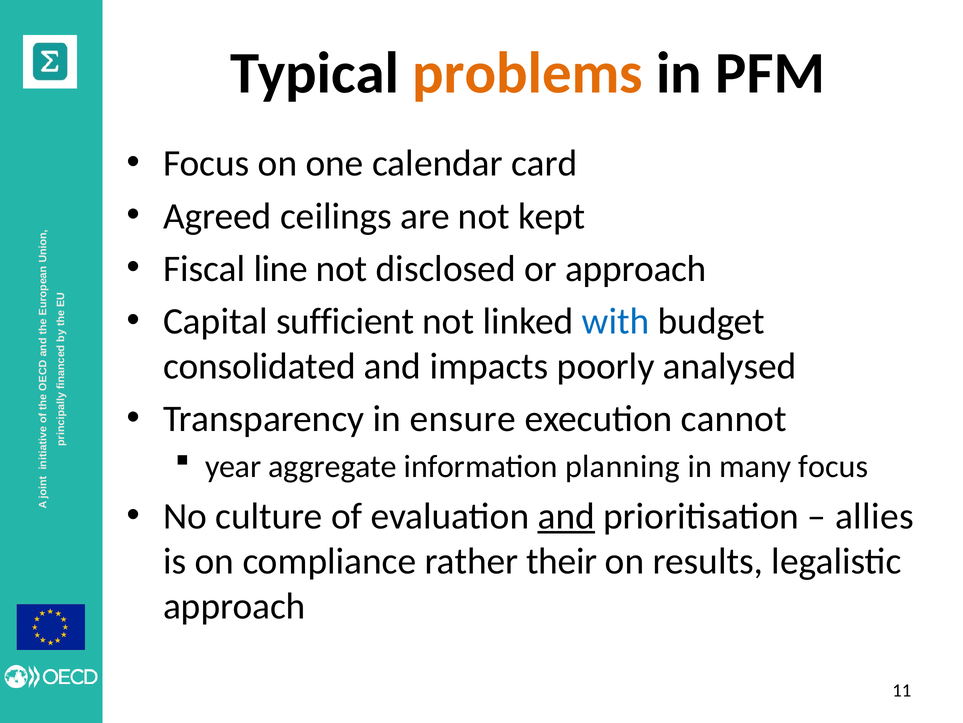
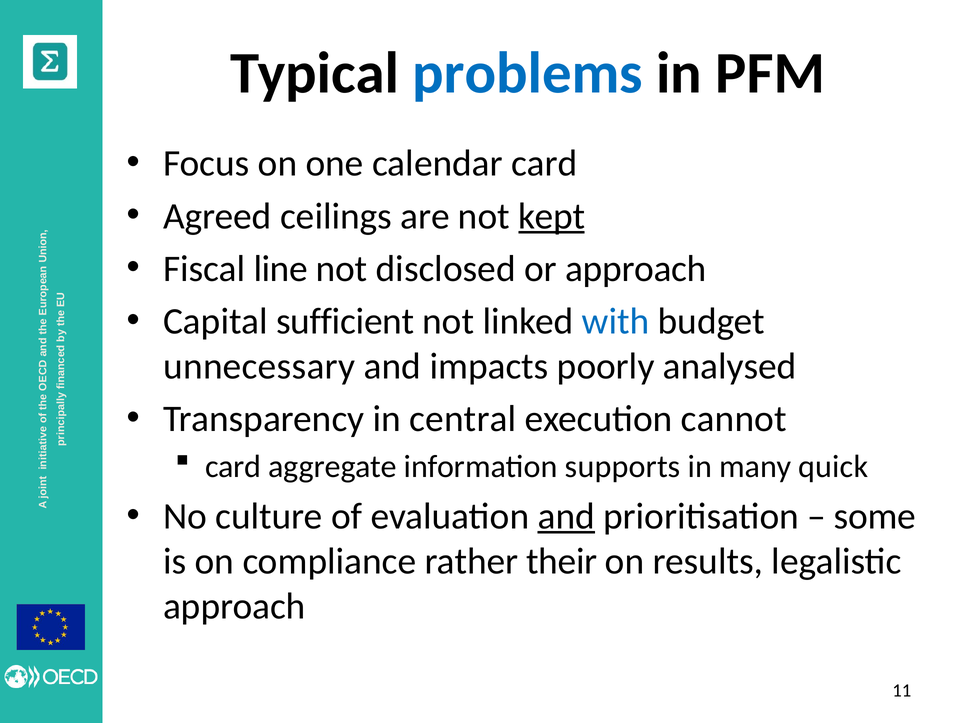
problems colour: orange -> blue (528, 73)
kept underline: none -> present (552, 216)
consolidated: consolidated -> unnecessary (259, 366)
ensure: ensure -> central (463, 418)
year: year -> card (233, 466)
planning: planning -> supports (623, 466)
many focus: focus -> quick (833, 466)
allies: allies -> some (875, 516)
